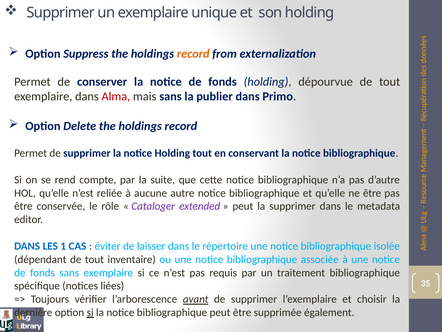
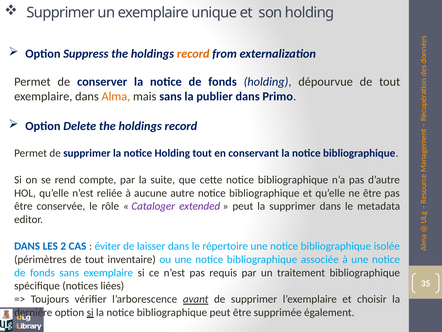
Alma colour: red -> orange (116, 96)
1: 1 -> 2 (63, 246)
dépendant: dépendant -> périmètres (40, 259)
